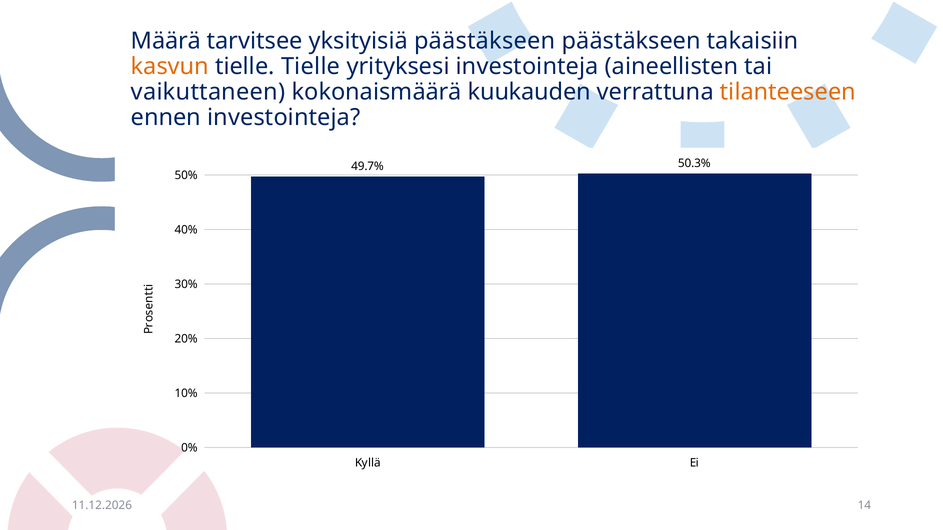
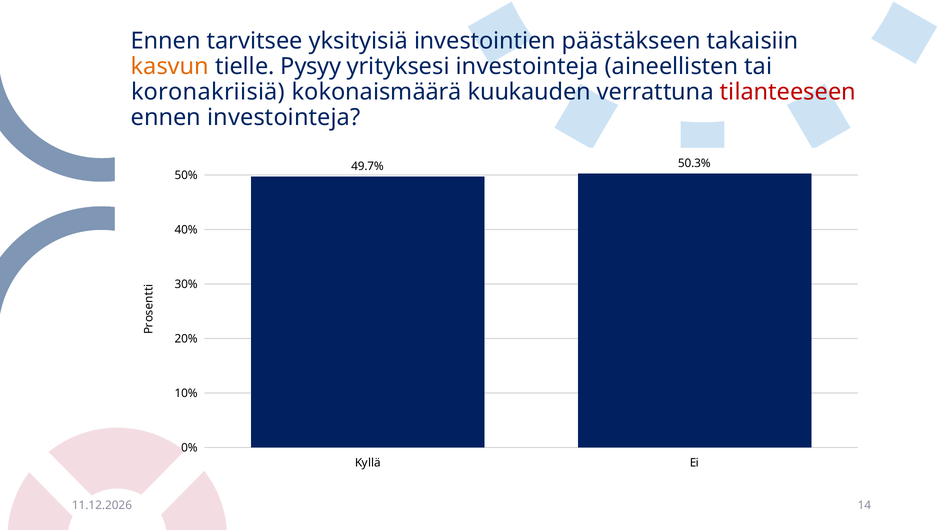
Määrä: Määrä -> Ennen (166, 41)
yksityisiä päästäkseen: päästäkseen -> investointien (485, 41)
tielle Tielle: Tielle -> Pysyy (311, 67)
vaikuttaneen: vaikuttaneen -> koronakriisiä (208, 92)
tilanteeseen colour: orange -> red (788, 92)
